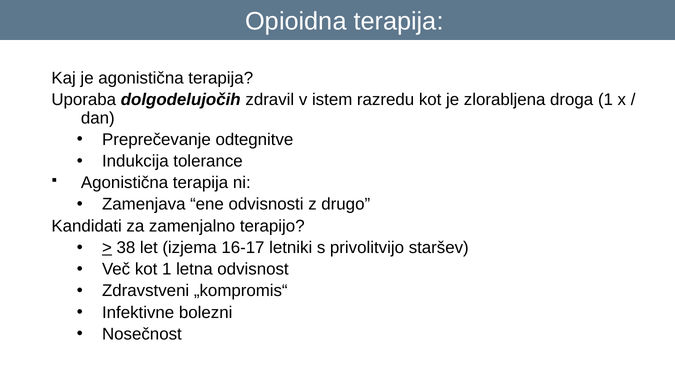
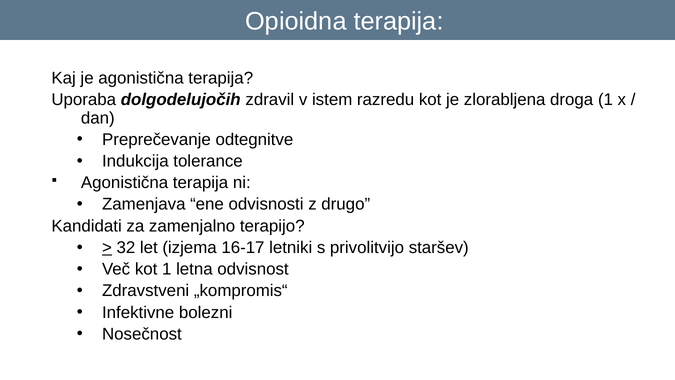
38: 38 -> 32 (126, 247)
